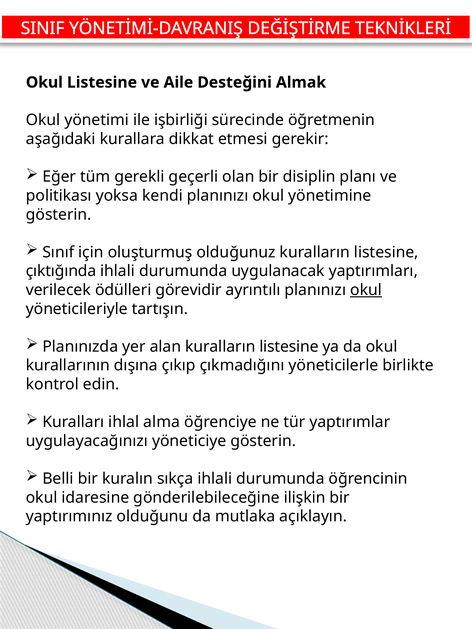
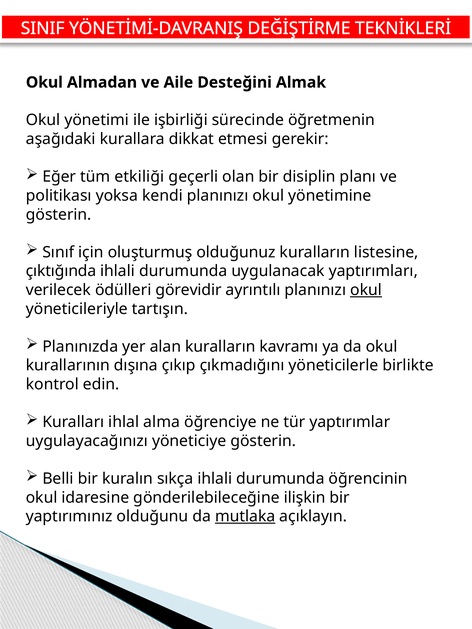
Okul Listesine: Listesine -> Almadan (102, 82)
gerekli: gerekli -> etkiliği (139, 177)
alan kuralların listesine: listesine -> kavramı (289, 347)
mutlaka underline: none -> present (245, 517)
